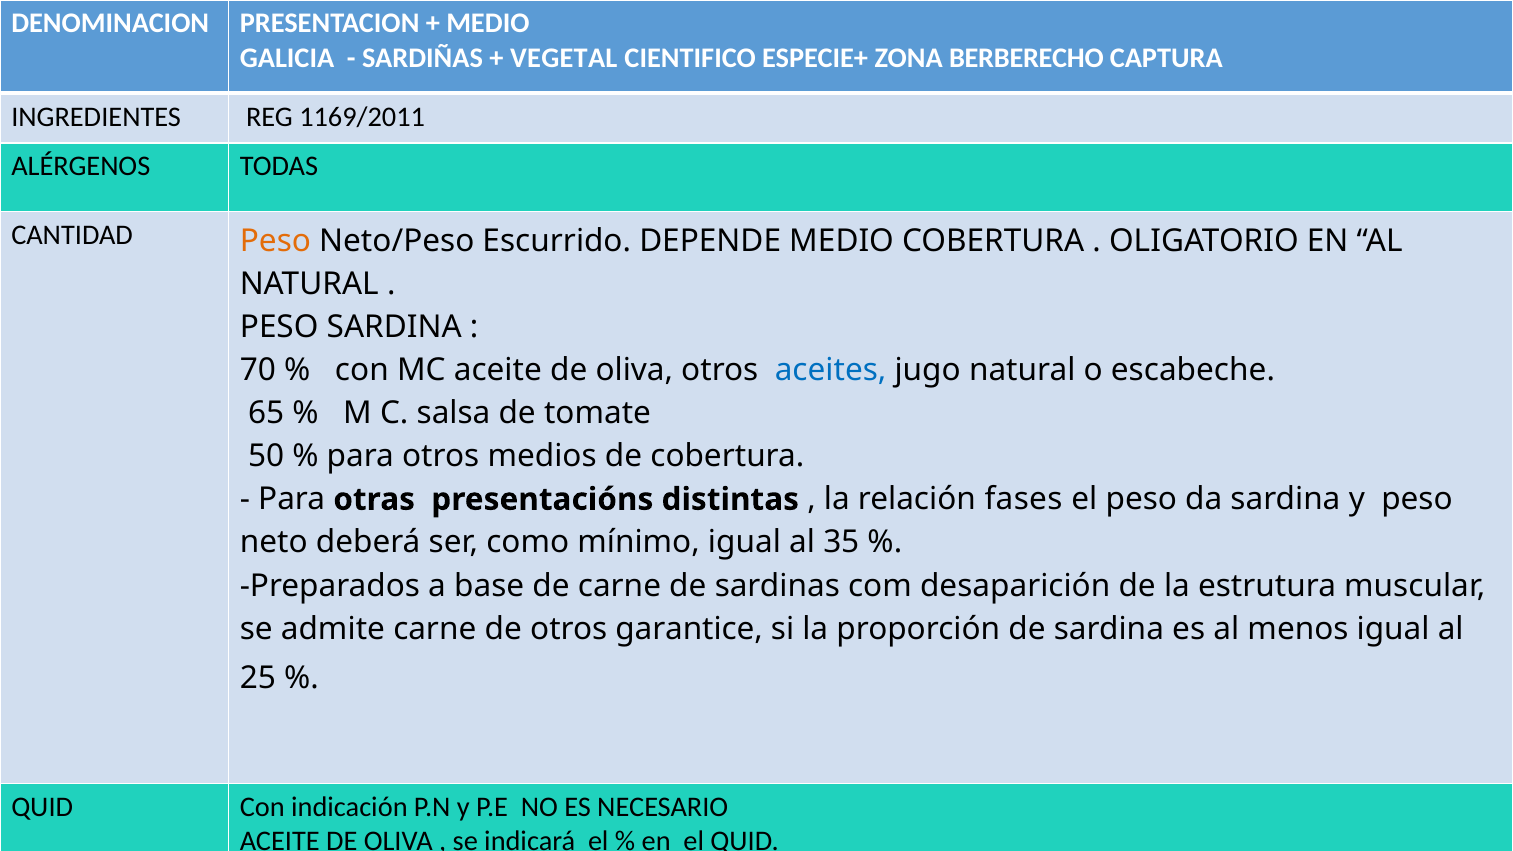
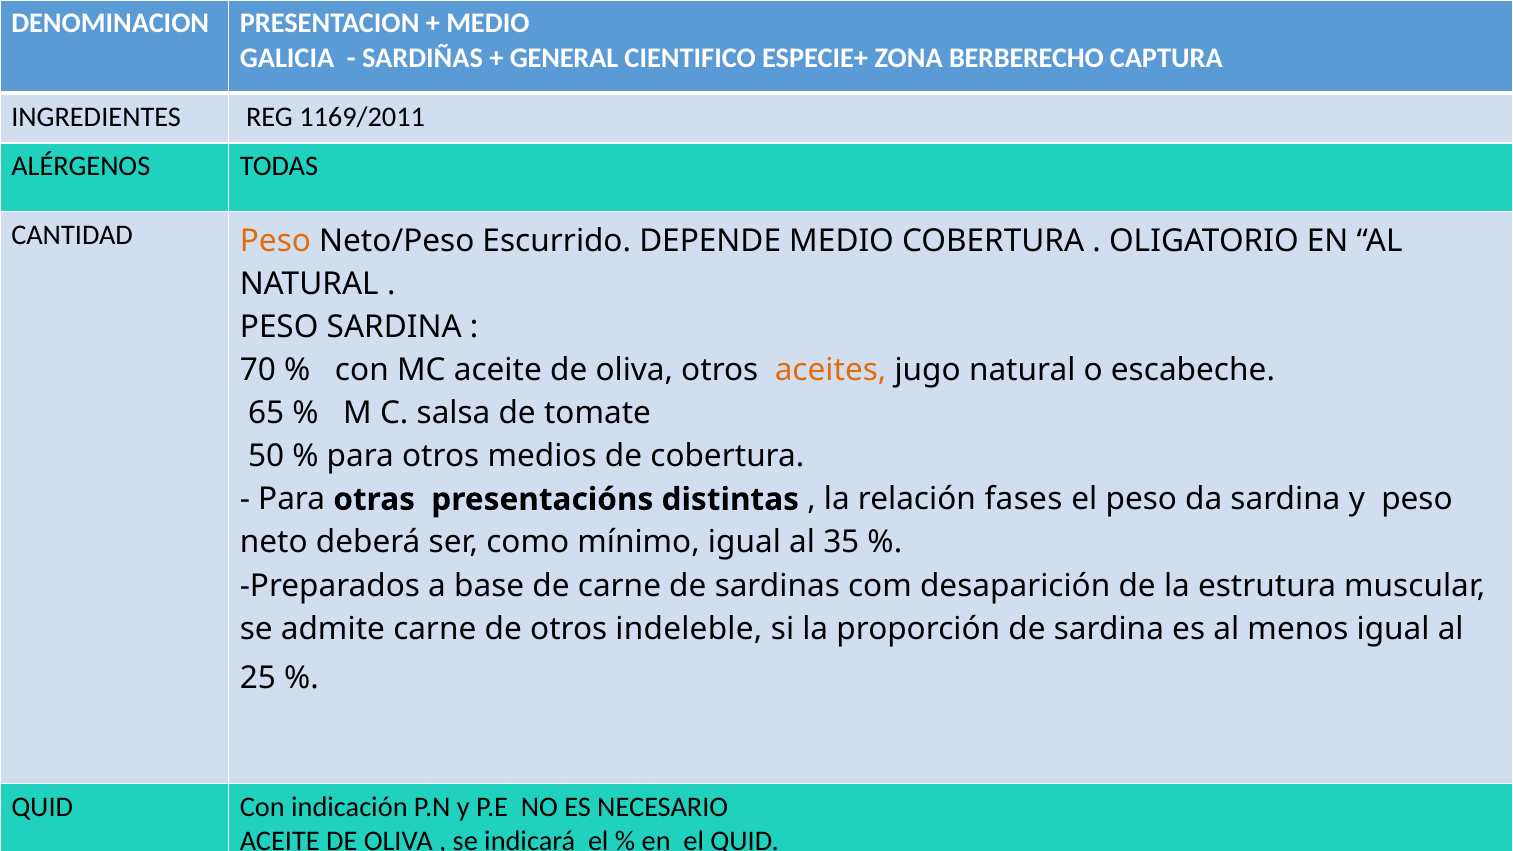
VEGETAL: VEGETAL -> GENERAL (564, 58)
aceites colour: blue -> orange (831, 370)
garantice: garantice -> indeleble (689, 629)
